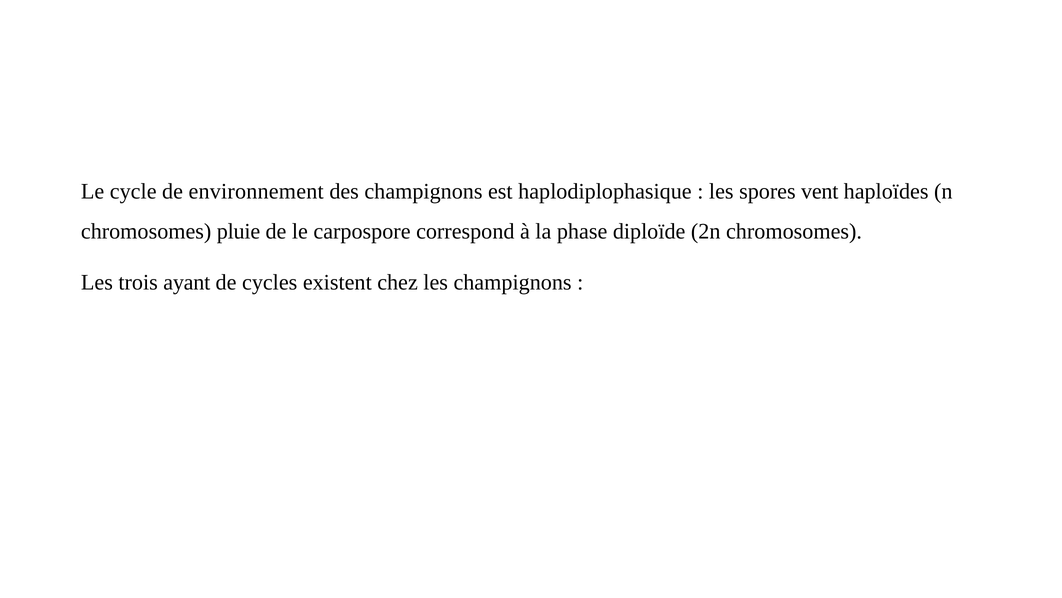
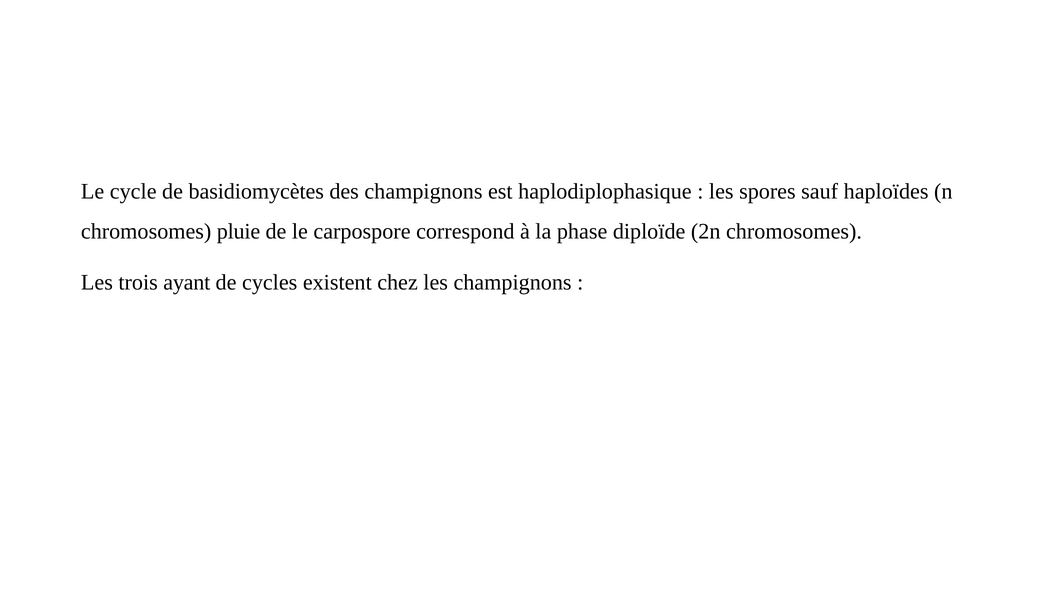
environnement: environnement -> basidiomycètes (256, 191)
vent: vent -> sauf (820, 191)
